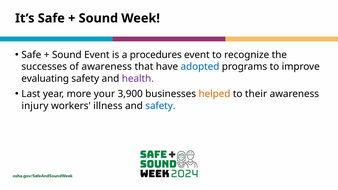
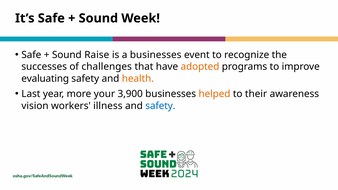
Sound Event: Event -> Raise (97, 55)
a procedures: procedures -> businesses (156, 55)
of awareness: awareness -> challenges (107, 67)
adopted colour: blue -> orange (200, 67)
health colour: purple -> orange (138, 79)
injury: injury -> vision (35, 106)
